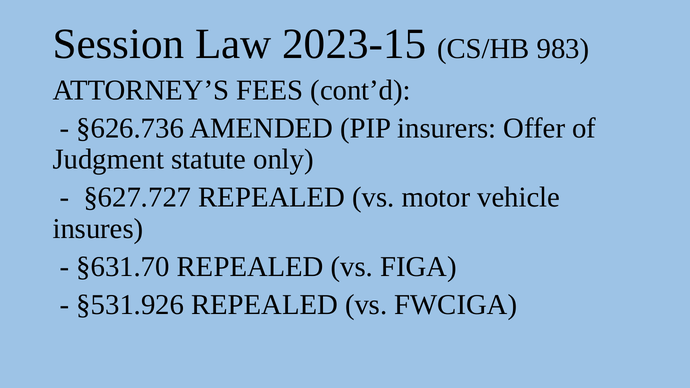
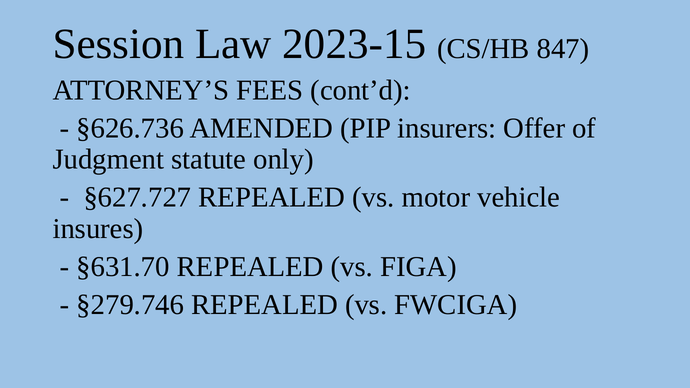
983: 983 -> 847 (563, 49)
§531.926: §531.926 -> §279.746 (130, 305)
